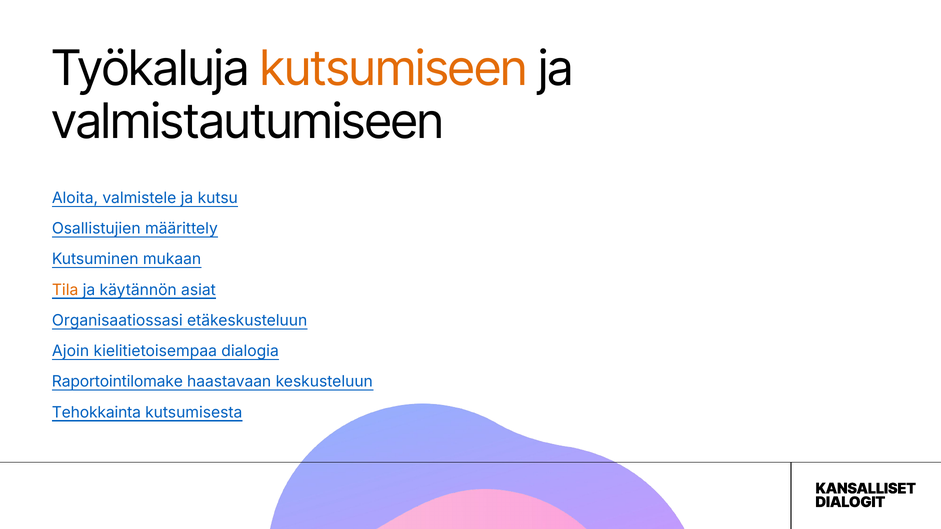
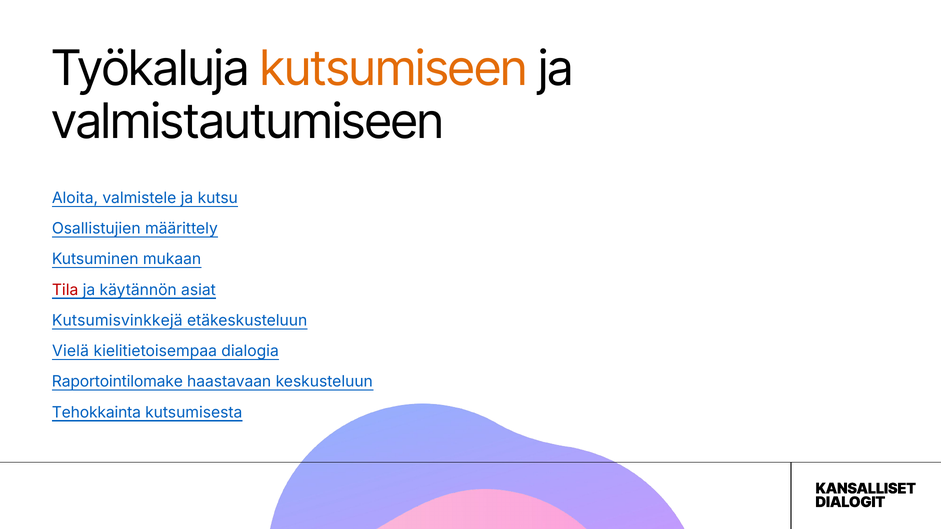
Tila colour: orange -> red (65, 290)
Organisaatiossasi: Organisaatiossasi -> Kutsumisvinkkejä (117, 321)
Ajoin: Ajoin -> Vielä (71, 351)
